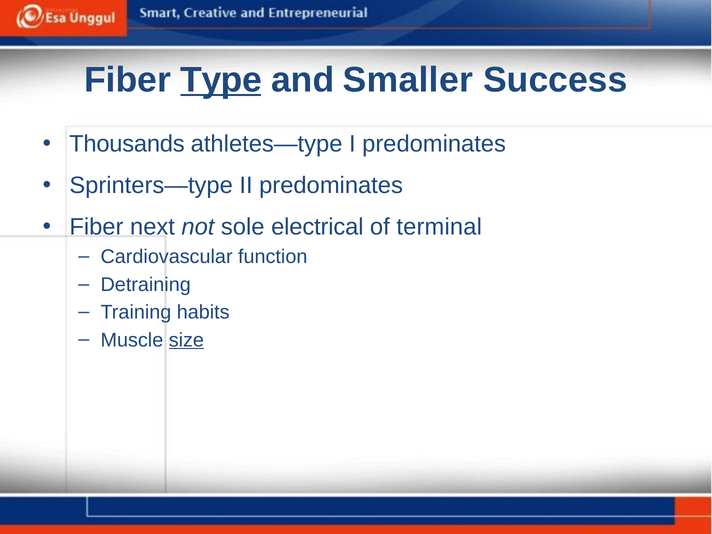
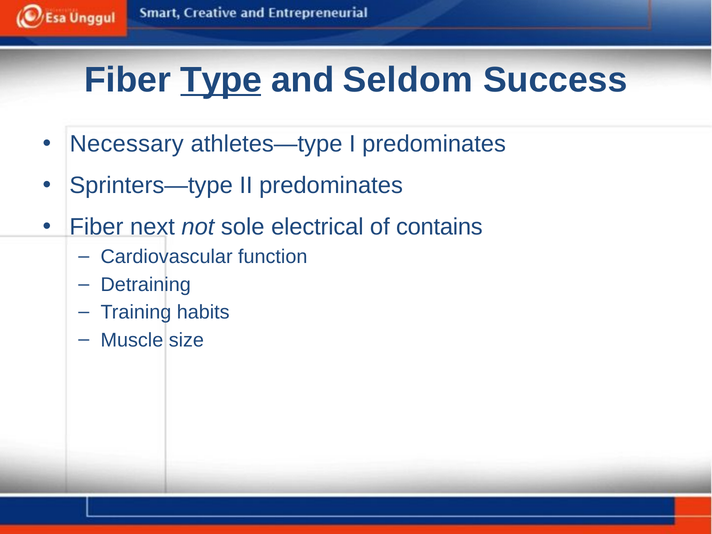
Smaller: Smaller -> Seldom (408, 80)
Thousands: Thousands -> Necessary (127, 144)
terminal: terminal -> contains (439, 227)
size underline: present -> none (186, 340)
